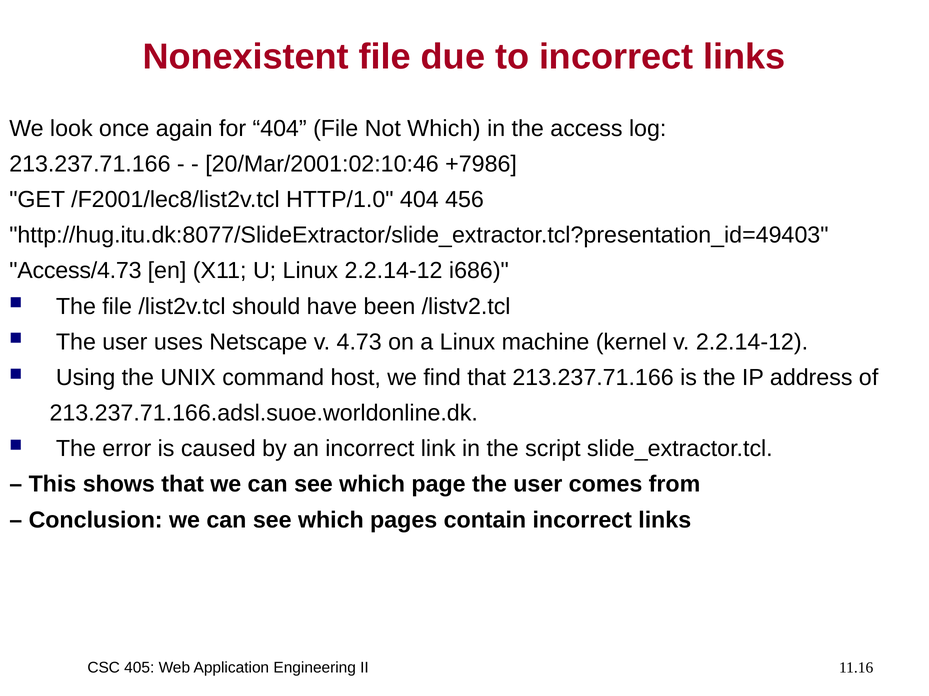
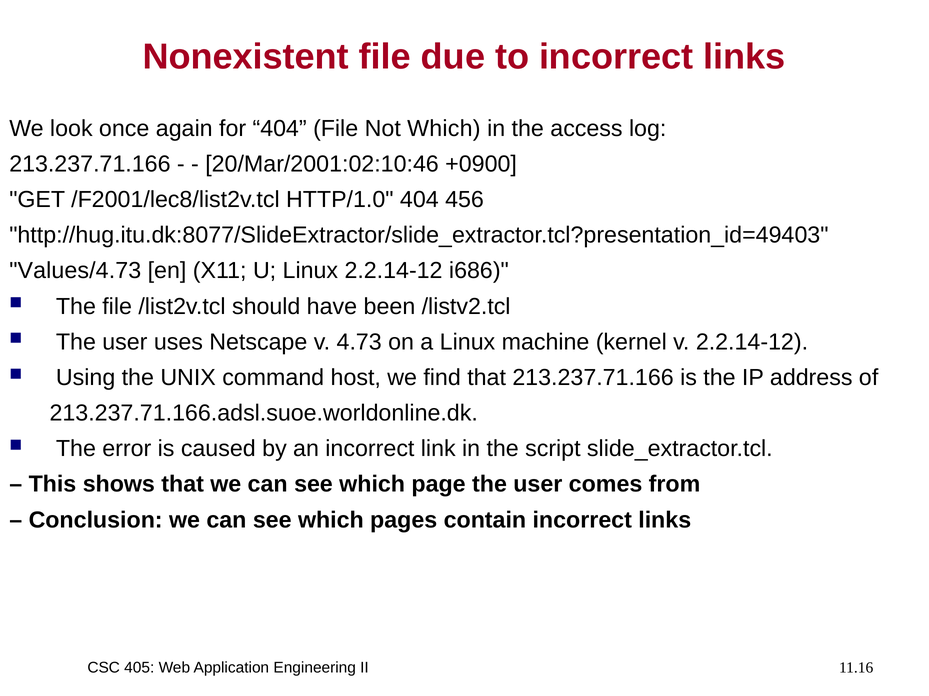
+7986: +7986 -> +0900 (481, 164)
Access/4.73: Access/4.73 -> Values/4.73 (75, 271)
